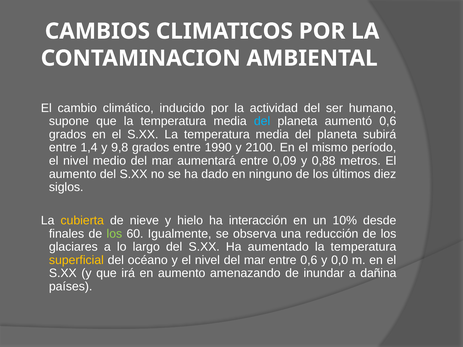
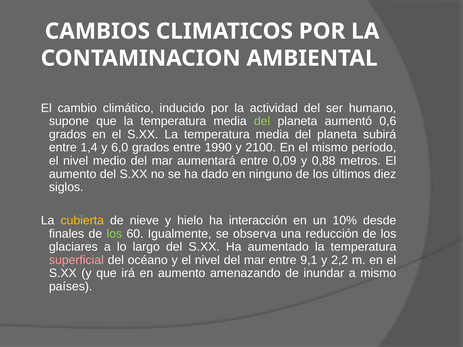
del colour: light blue -> light green (262, 121)
9,8: 9,8 -> 6,0 (120, 148)
superficial colour: yellow -> pink (76, 260)
entre 0,6: 0,6 -> 9,1 (309, 260)
0,0: 0,0 -> 2,2 (340, 260)
a dañina: dañina -> mismo (378, 273)
